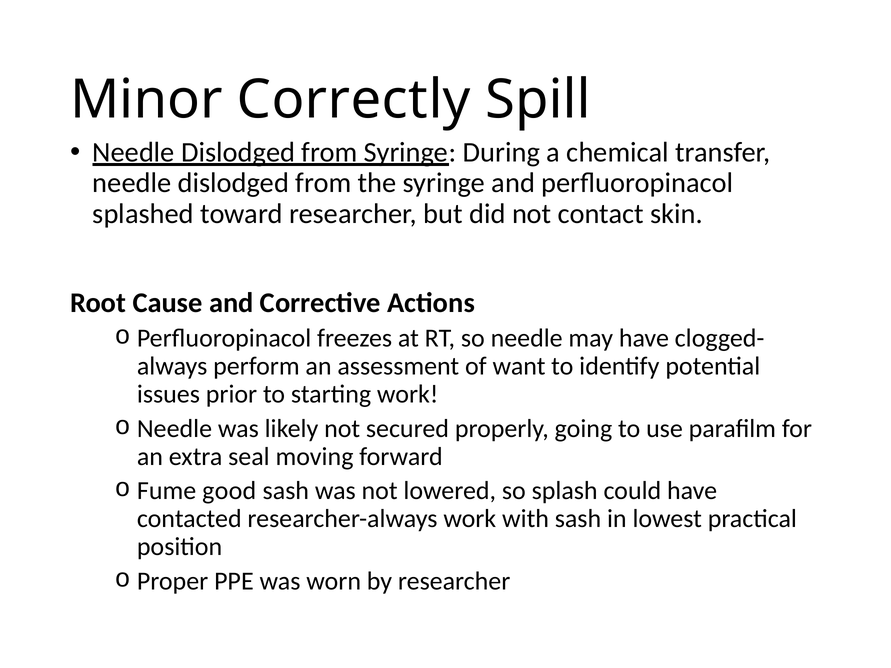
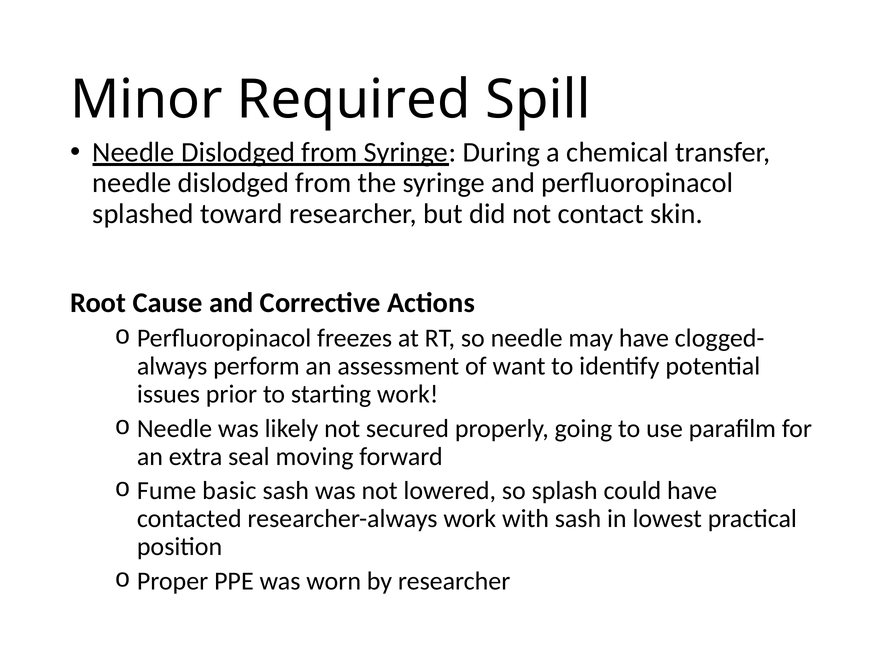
Correctly: Correctly -> Required (354, 100)
good: good -> basic (229, 491)
